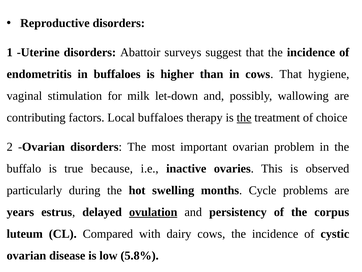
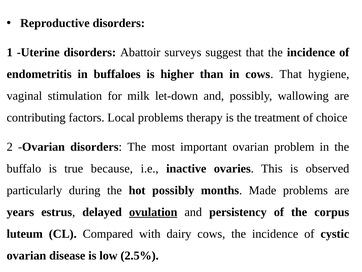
Local buffaloes: buffaloes -> problems (161, 117)
the underline: present -> none (244, 117)
hot swelling: swelling -> possibly (173, 190)
Cycle: Cycle -> Made (263, 190)
5.8%: 5.8% -> 2.5% (140, 255)
